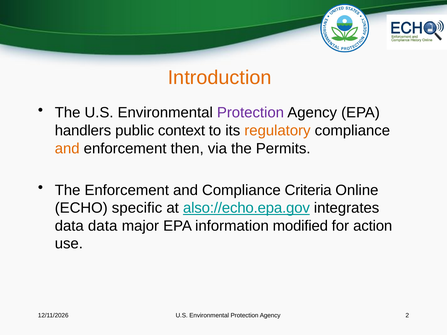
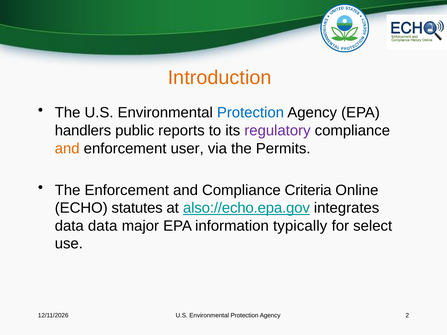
Protection colour: purple -> blue (250, 113)
context: context -> reports (181, 131)
regulatory colour: orange -> purple (277, 131)
then: then -> user (187, 149)
specific: specific -> statutes (137, 208)
modified: modified -> typically (300, 226)
action: action -> select (373, 226)
